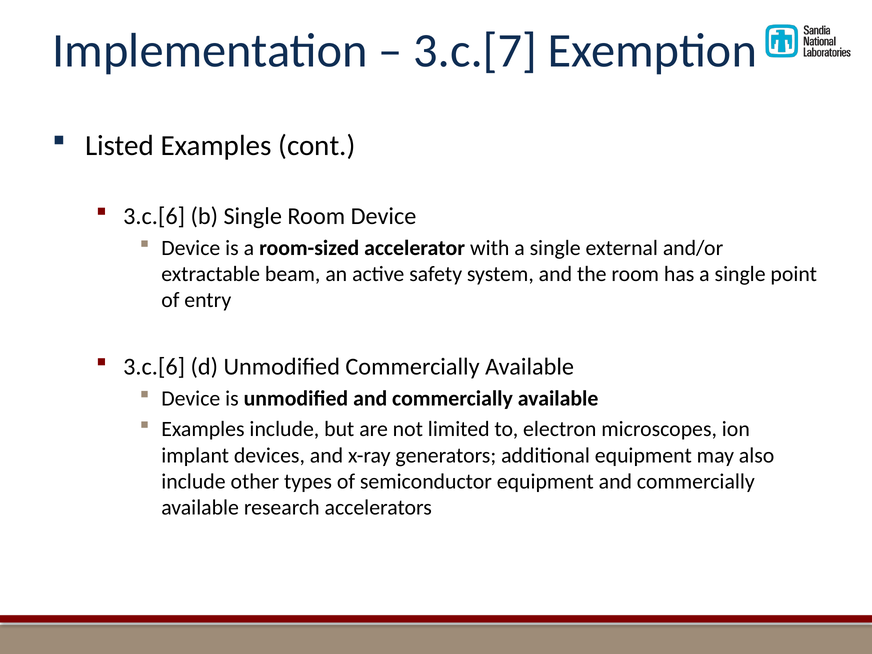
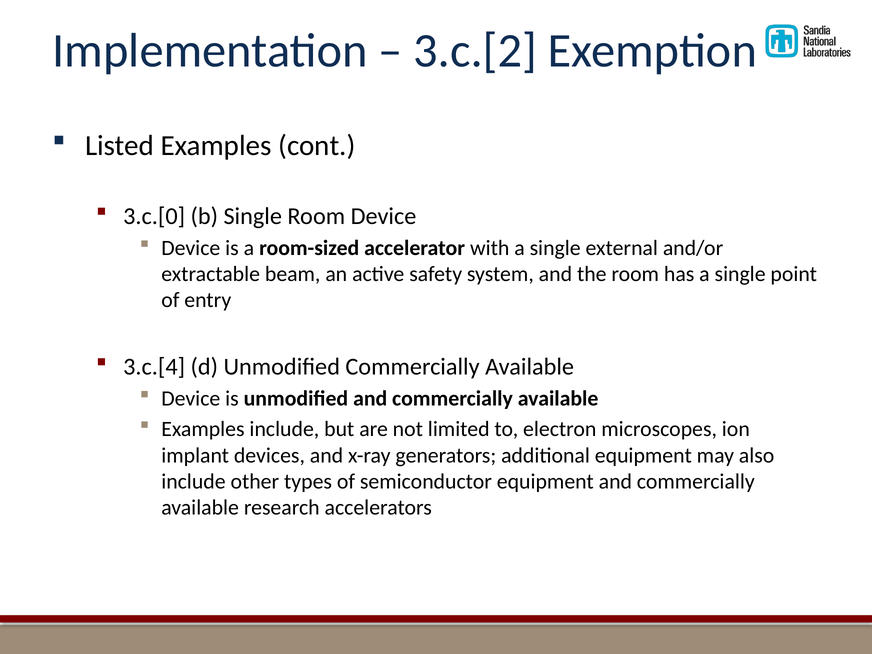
3.c.[7: 3.c.[7 -> 3.c.[2 (475, 51)
3.c.[6: 3.c.[6 -> 3.c.[0 (154, 216)
3.c.[6: 3.c.[6 -> 3.c.[4 (154, 367)
